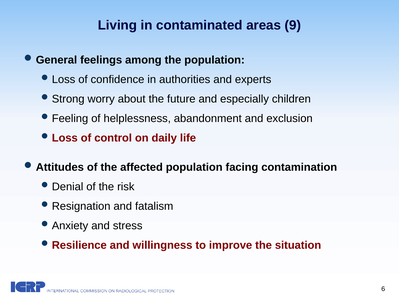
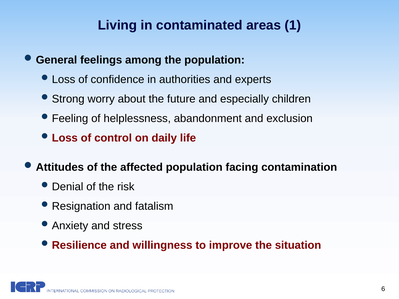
9: 9 -> 1 (293, 25)
